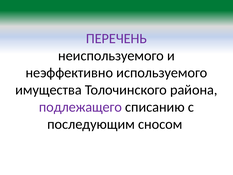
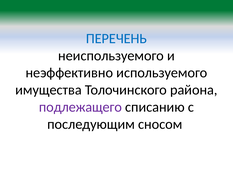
ПЕРЕЧЕНЬ colour: purple -> blue (116, 38)
